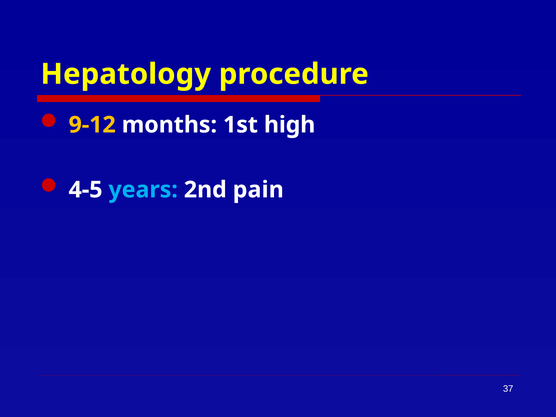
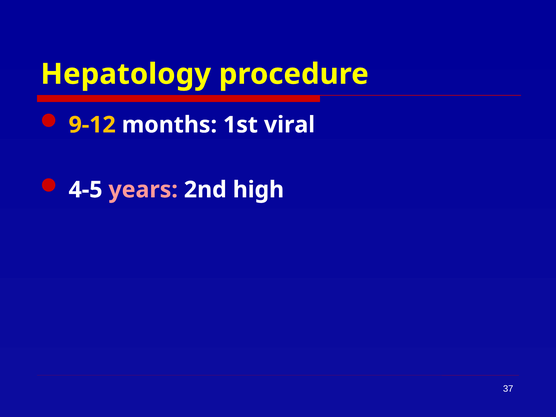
high: high -> viral (290, 125)
years colour: light blue -> pink (143, 190)
pain: pain -> high (258, 190)
